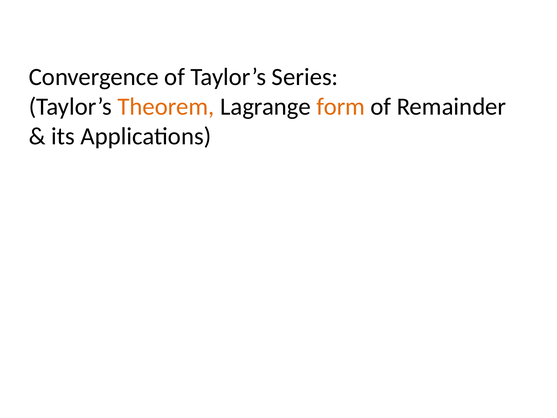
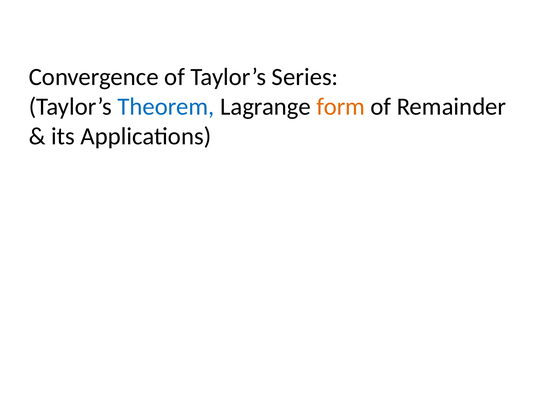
Theorem colour: orange -> blue (166, 107)
